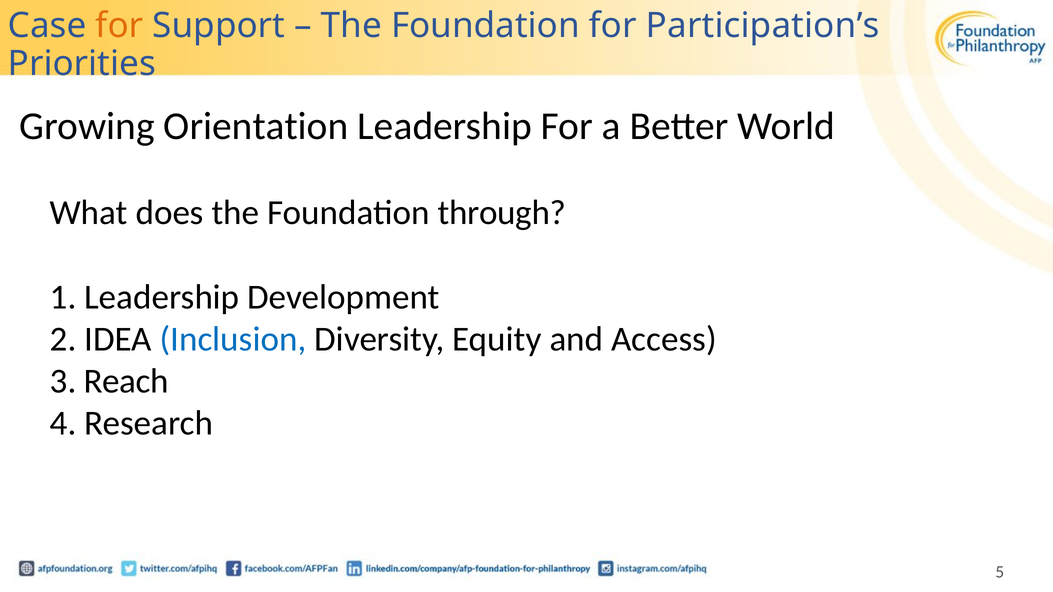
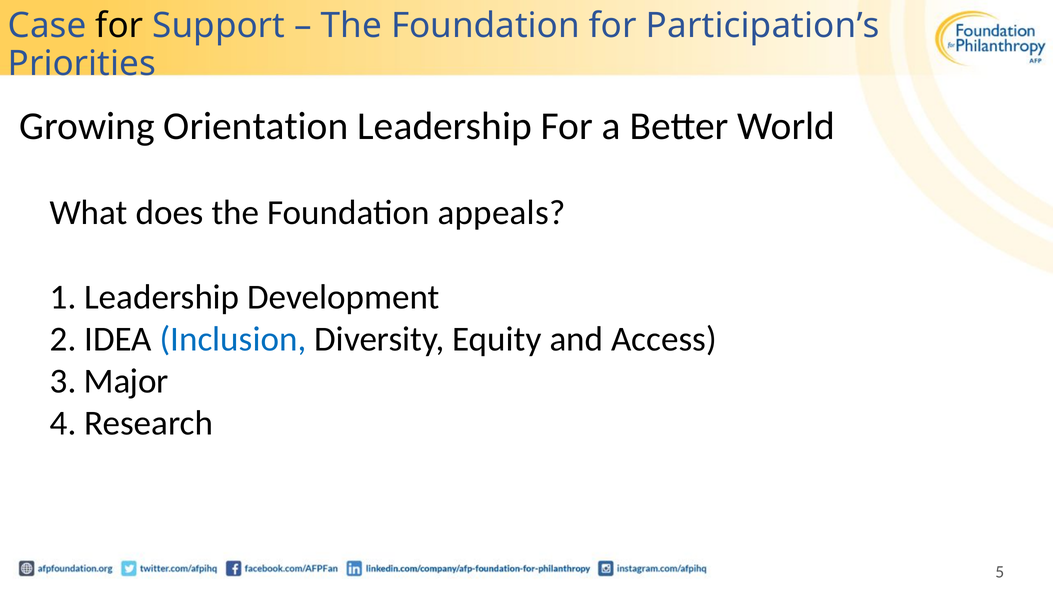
for colour: orange -> black (119, 26)
through: through -> appeals (502, 213)
Reach: Reach -> Major (126, 381)
